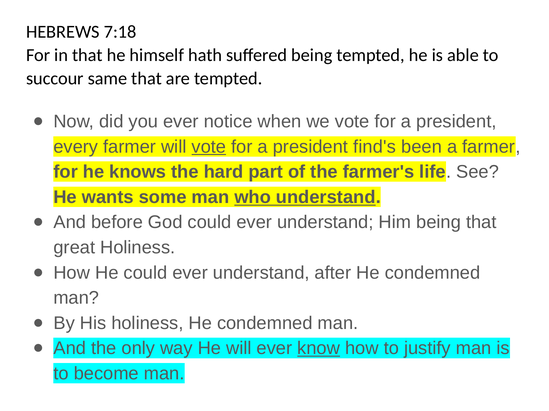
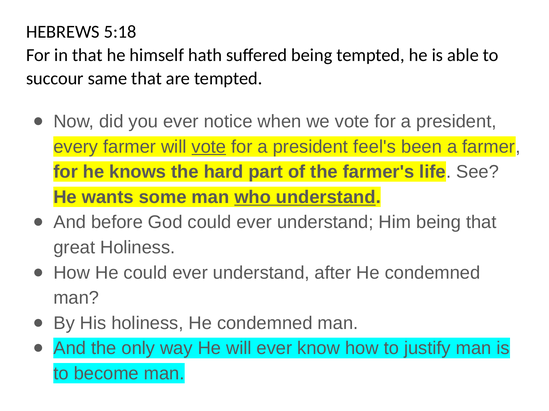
7:18: 7:18 -> 5:18 (120, 32)
find's: find's -> feel's (375, 147)
know underline: present -> none (319, 349)
